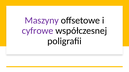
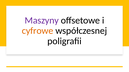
cyfrowe colour: purple -> orange (38, 31)
